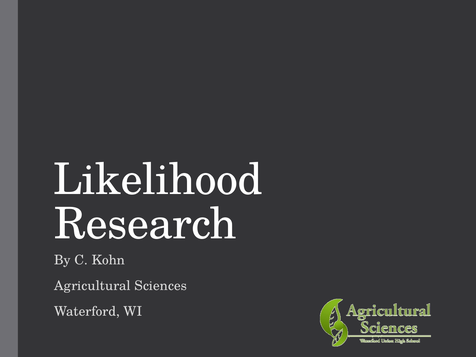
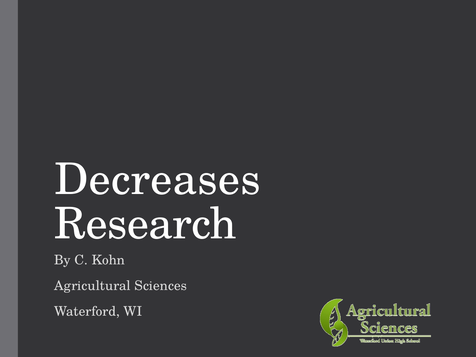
Likelihood: Likelihood -> Decreases (158, 180)
